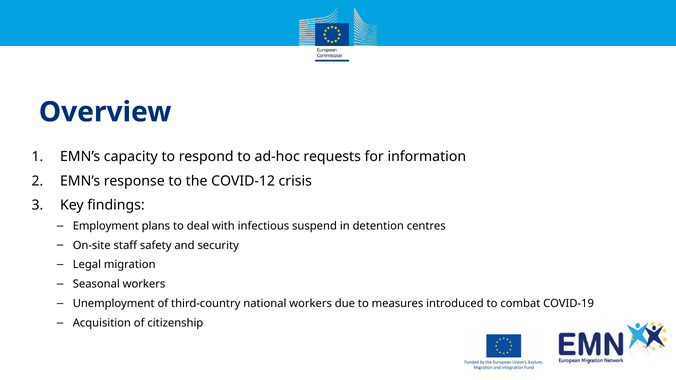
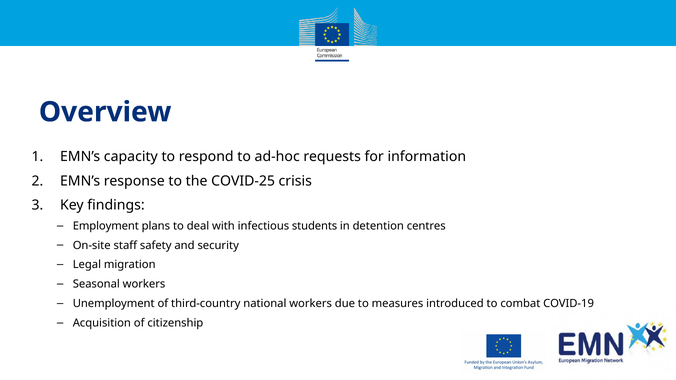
COVID-12: COVID-12 -> COVID-25 (243, 181)
suspend: suspend -> students (315, 226)
